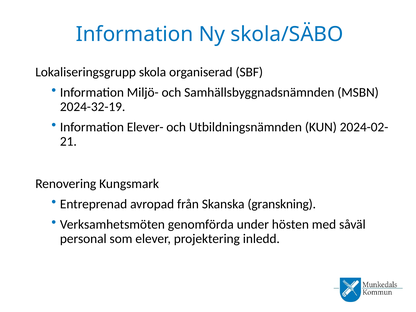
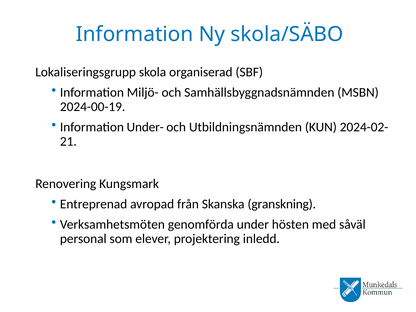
2024-32-19: 2024-32-19 -> 2024-00-19 (93, 107)
Elever-: Elever- -> Under- (145, 127)
